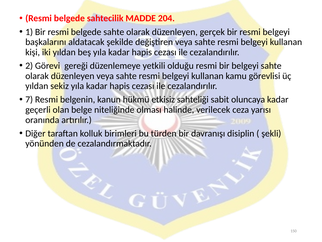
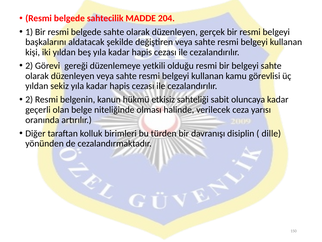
7: 7 -> 2 (29, 99)
şekli: şekli -> dille (271, 133)
